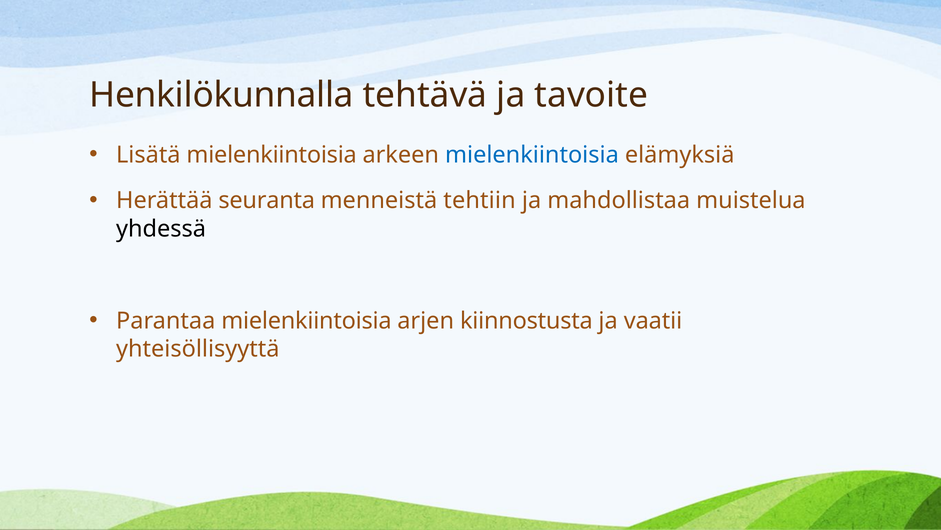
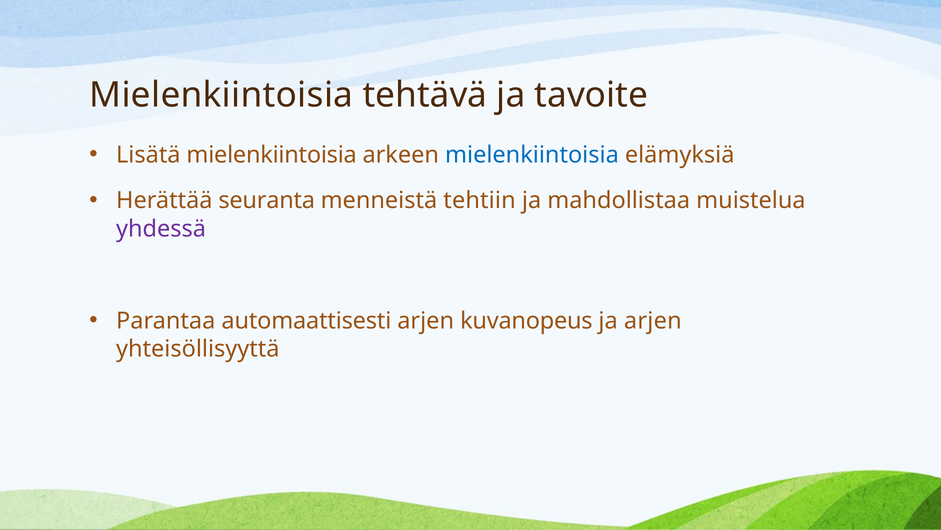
Henkilökunnalla: Henkilökunnalla -> Mielenkiintoisia (221, 95)
yhdessä colour: black -> purple (161, 229)
Parantaa mielenkiintoisia: mielenkiintoisia -> automaattisesti (306, 320)
kiinnostusta: kiinnostusta -> kuvanopeus (526, 320)
ja vaatii: vaatii -> arjen (653, 320)
